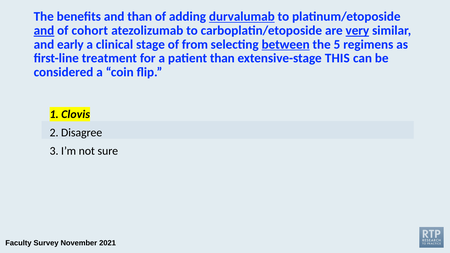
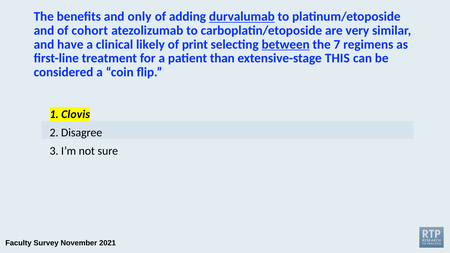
and than: than -> only (140, 17)
and underline: present -> none (44, 31)
very underline: present -> none (357, 31)
early: early -> have (70, 44)
stage: stage -> likely (150, 44)
from: from -> print (195, 44)
5: 5 -> 7 (337, 44)
